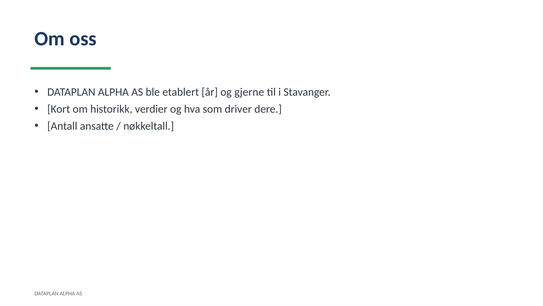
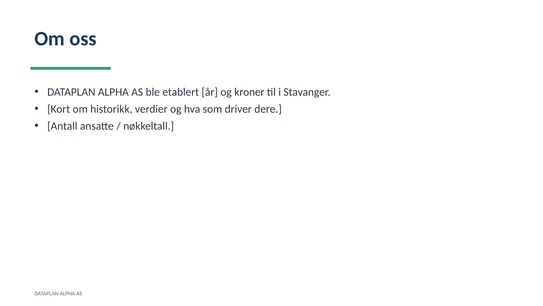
gjerne: gjerne -> kroner (249, 92)
